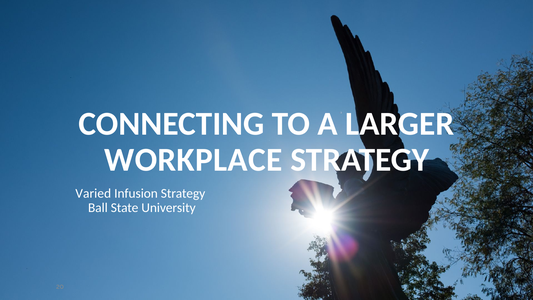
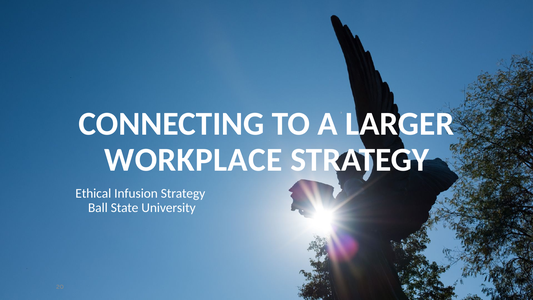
Varied: Varied -> Ethical (93, 193)
